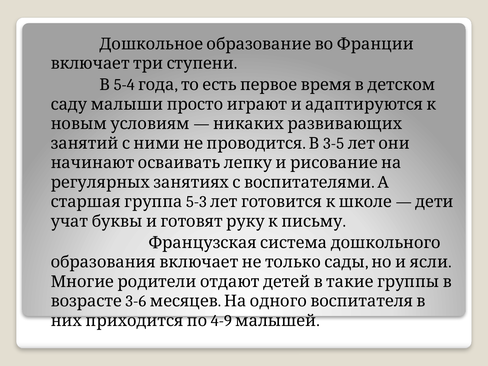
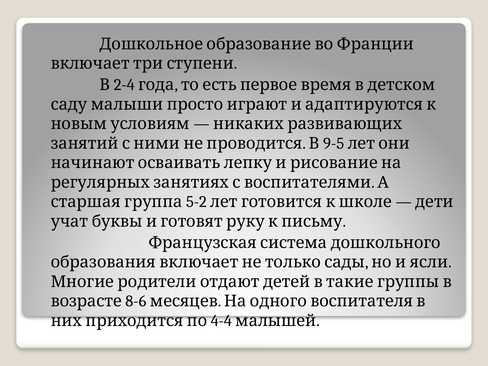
5-4: 5-4 -> 2-4 (124, 85)
3-5: 3-5 -> 9-5 (334, 143)
5-3: 5-3 -> 5-2 (196, 202)
3-6: 3-6 -> 8-6 (136, 301)
4-9: 4-9 -> 4-4 (221, 321)
